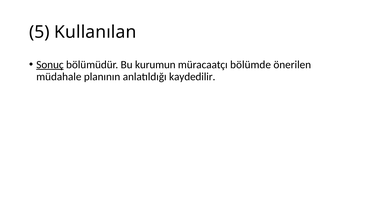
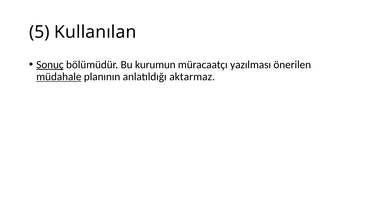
bölümde: bölümde -> yazılması (251, 65)
müdahale underline: none -> present (59, 77)
kaydedilir: kaydedilir -> aktarmaz (192, 77)
